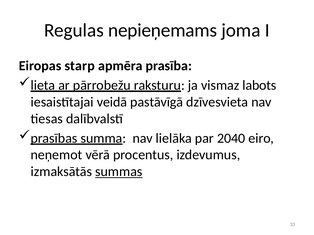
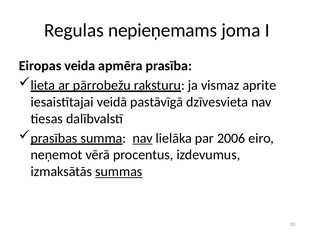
starp: starp -> veida (80, 66)
labots: labots -> aprite (259, 85)
nav underline: none -> present (143, 138)
2040: 2040 -> 2006 (231, 138)
